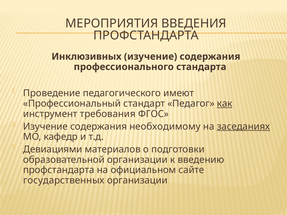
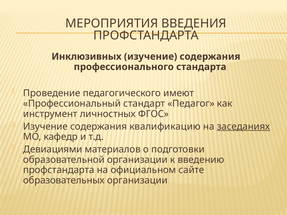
как underline: present -> none (225, 104)
требования: требования -> личностных (108, 114)
необходимому: необходимому -> квалификацию (165, 127)
государственных: государственных -> образовательных (64, 181)
